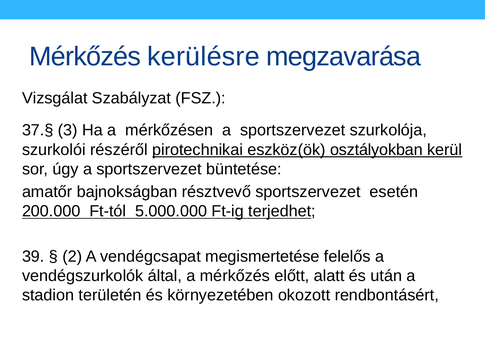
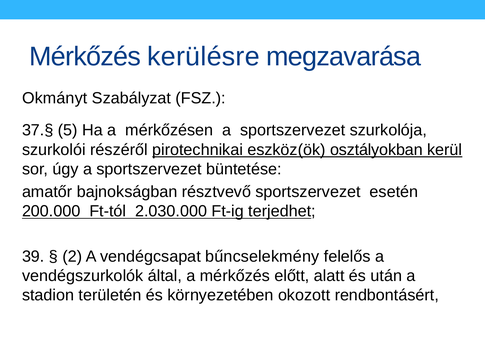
Vizsgálat: Vizsgálat -> Okmányt (55, 98)
3: 3 -> 5 (68, 130)
5.000.000: 5.000.000 -> 2.030.000 (171, 211)
megismertetése: megismertetése -> bűncselekmény (262, 256)
